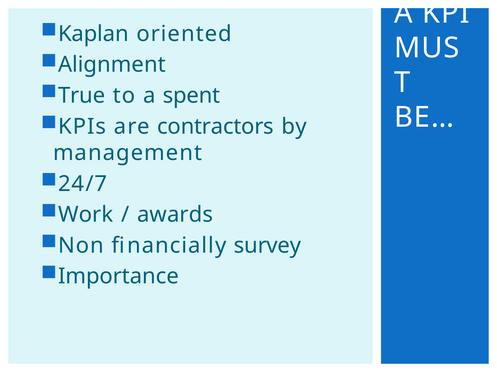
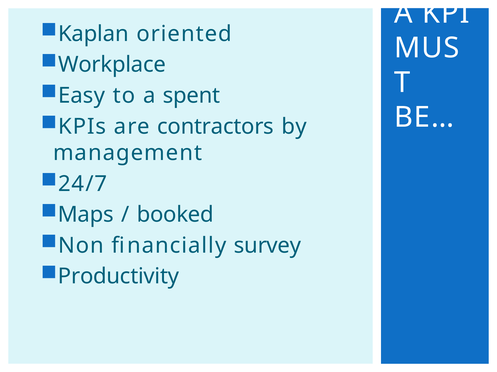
Alignment: Alignment -> Workplace (112, 65)
True: True -> Easy (81, 96)
Work: Work -> Maps (86, 215)
awards: awards -> booked (175, 215)
Importance: Importance -> Productivity (119, 277)
